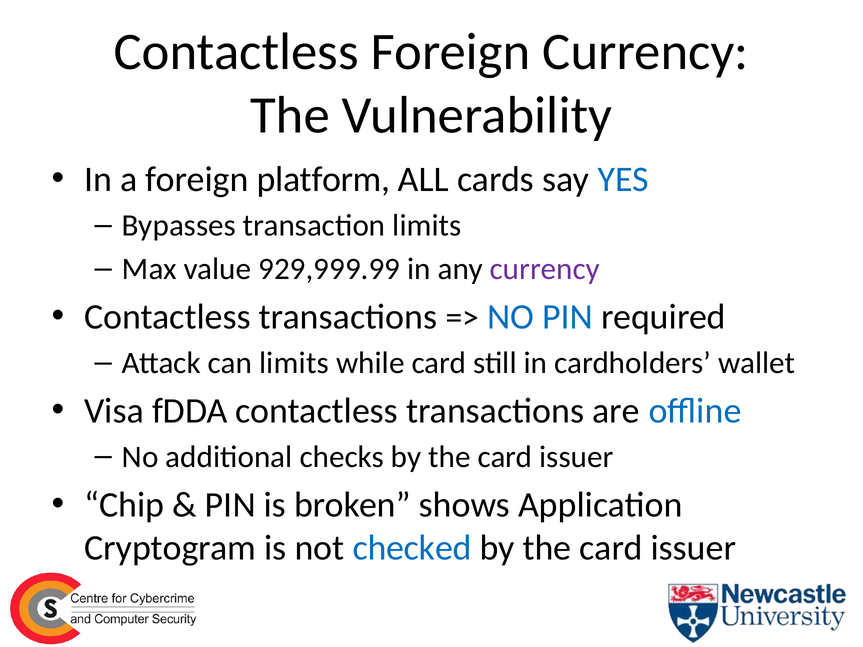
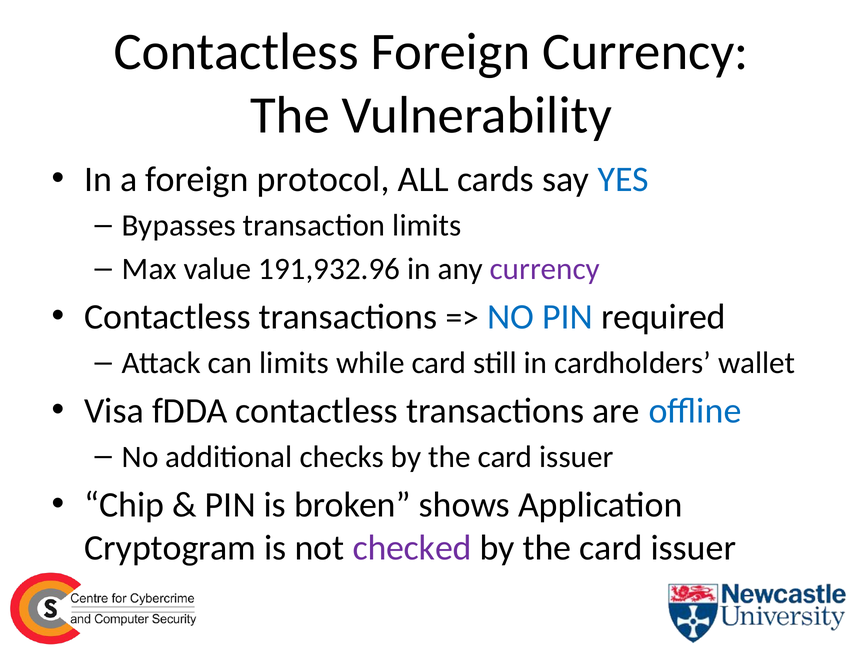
platform: platform -> protocol (323, 179)
929,999.99: 929,999.99 -> 191,932.96 (329, 269)
checked colour: blue -> purple (412, 548)
